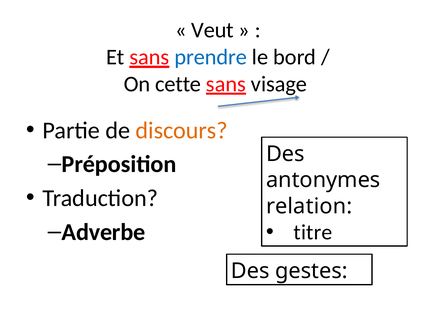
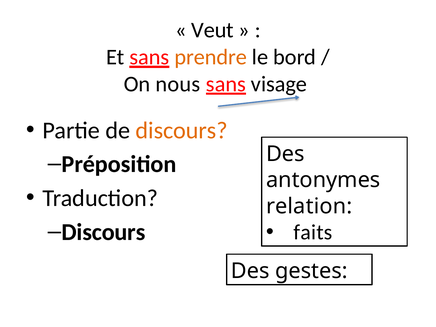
prendre colour: blue -> orange (211, 57)
cette: cette -> nous (178, 84)
Adverbe: Adverbe -> Discours (103, 232)
titre: titre -> faits (313, 232)
